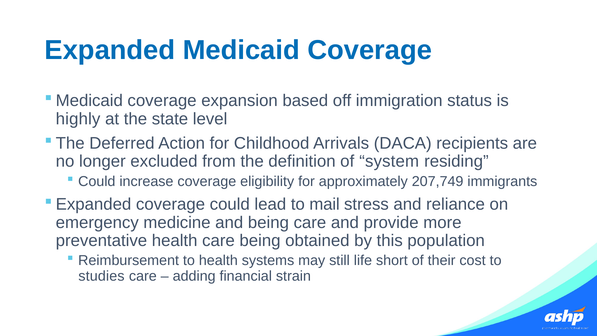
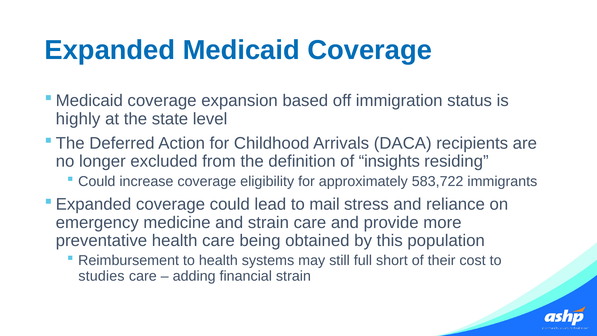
system: system -> insights (389, 161)
207,749: 207,749 -> 583,722 (438, 181)
and being: being -> strain (268, 222)
life: life -> full (363, 260)
